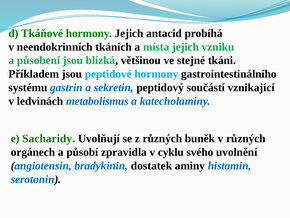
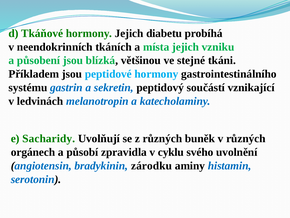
antacid: antacid -> diabetu (164, 33)
metabolismus: metabolismus -> melanotropin (97, 101)
dostatek: dostatek -> zárodku (151, 165)
